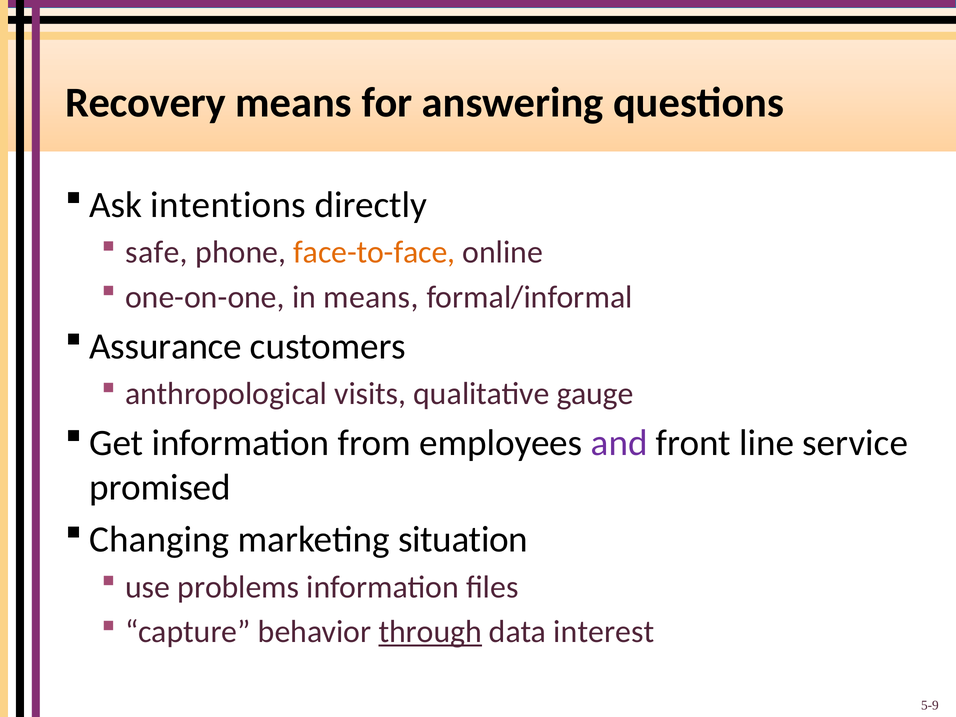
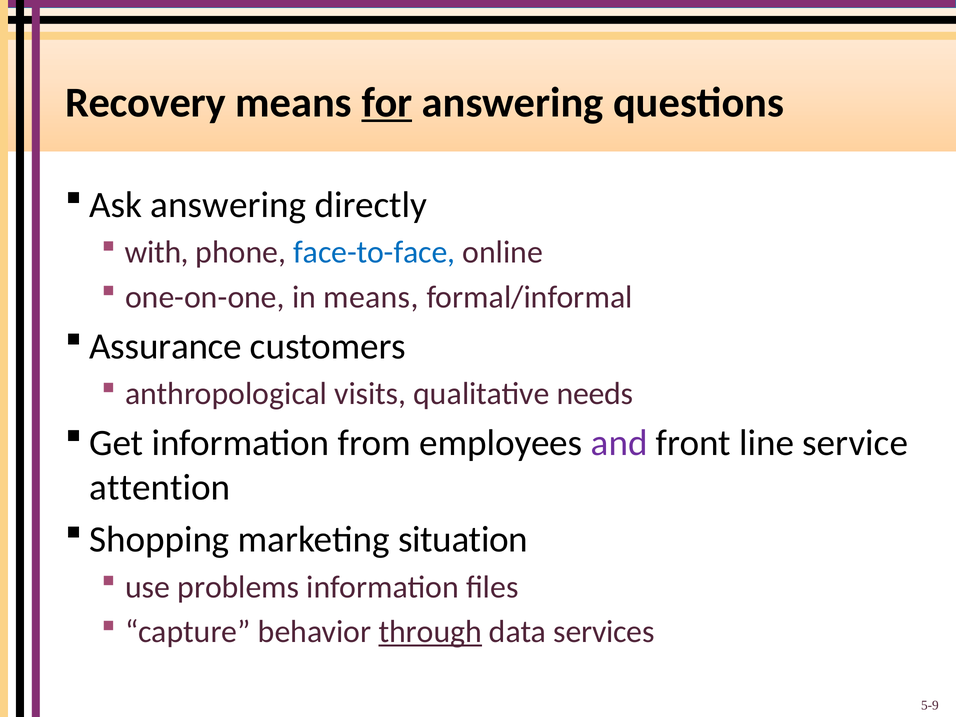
for underline: none -> present (387, 103)
Ask intentions: intentions -> answering (228, 205)
safe: safe -> with (157, 252)
face-to-face colour: orange -> blue (374, 252)
gauge: gauge -> needs (595, 394)
promised: promised -> attention (160, 488)
Changing: Changing -> Shopping (159, 540)
interest: interest -> services (604, 632)
